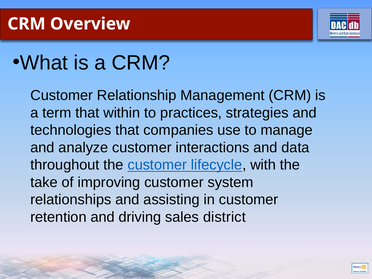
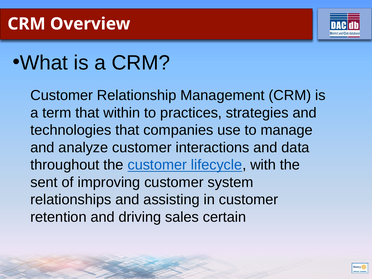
take: take -> sent (44, 182)
district: district -> certain (225, 217)
